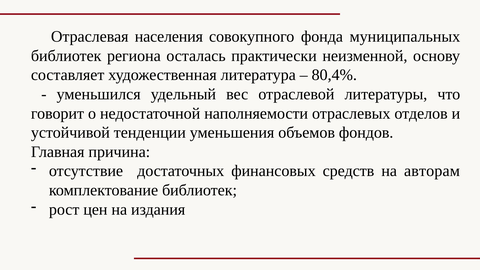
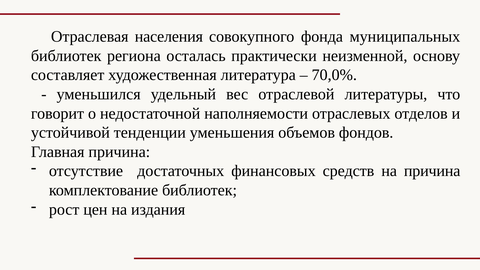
80,4%: 80,4% -> 70,0% (334, 75)
на авторам: авторам -> причина (432, 171)
